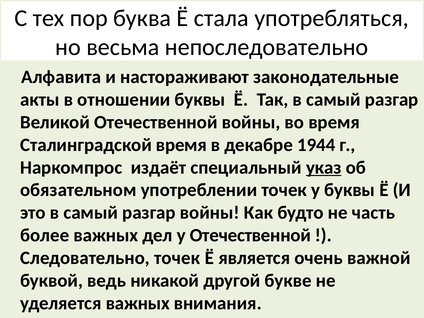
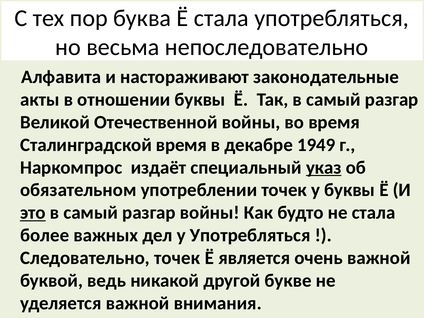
1944: 1944 -> 1949 (316, 145)
это underline: none -> present (33, 213)
не часть: часть -> стала (374, 213)
у Отечественной: Отечественной -> Употребляться (250, 235)
уделяется важных: важных -> важной (138, 303)
